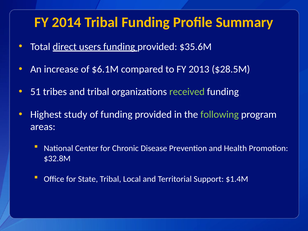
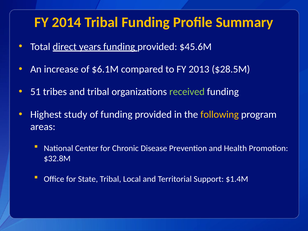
users: users -> years (90, 47)
$35.6M: $35.6M -> $45.6M (196, 47)
following colour: light green -> yellow (220, 114)
